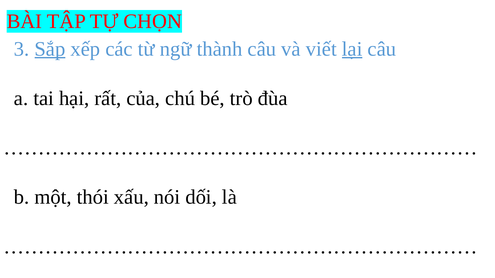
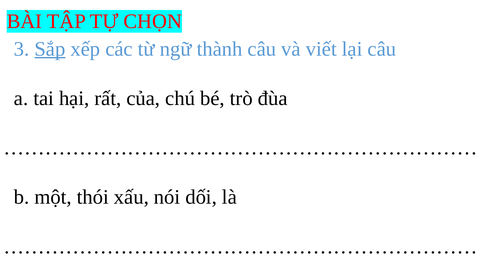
lại underline: present -> none (352, 49)
